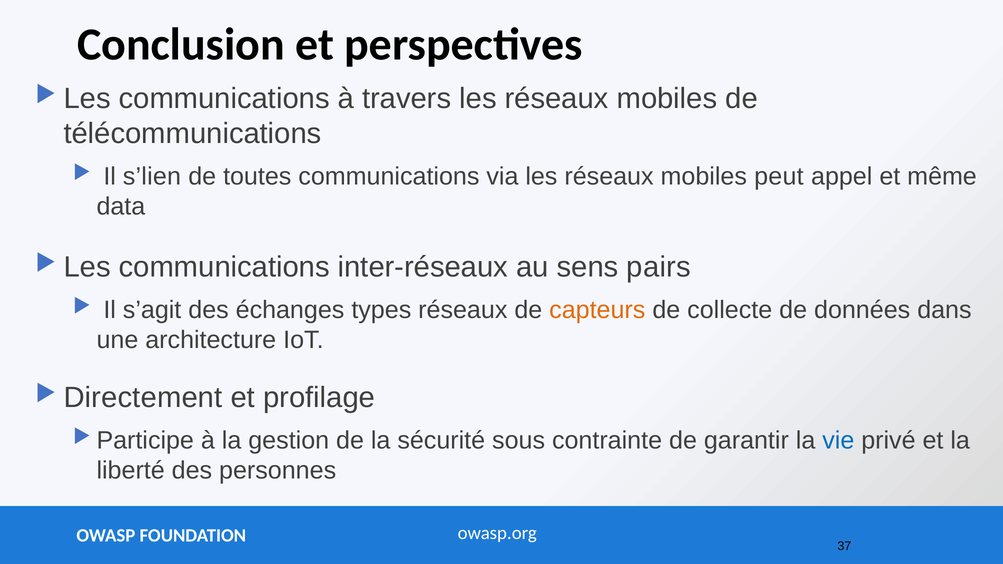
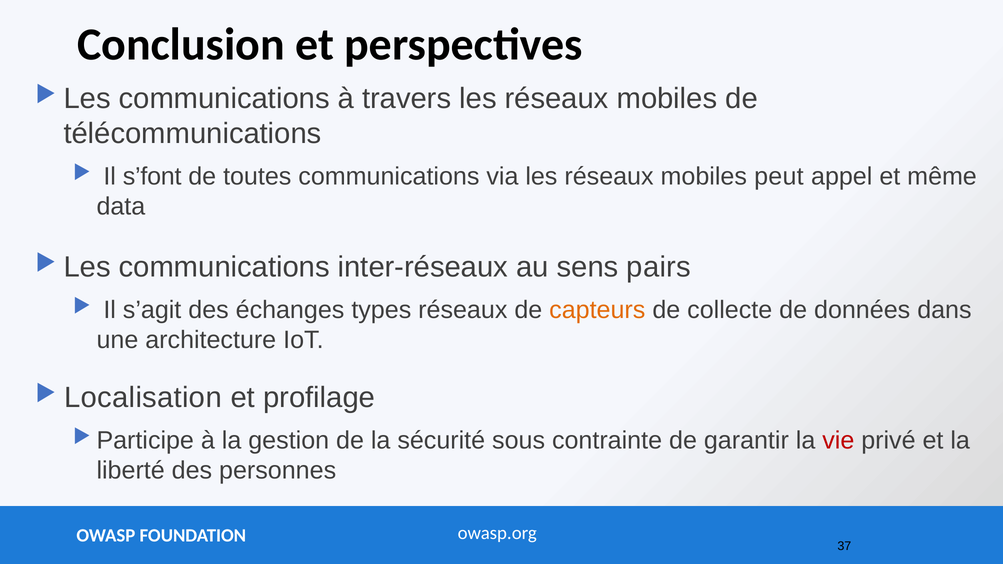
s’lien: s’lien -> s’font (152, 176)
Directement: Directement -> Localisation (143, 398)
vie colour: blue -> red (838, 440)
